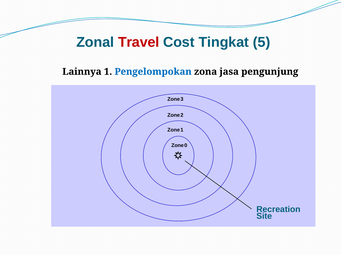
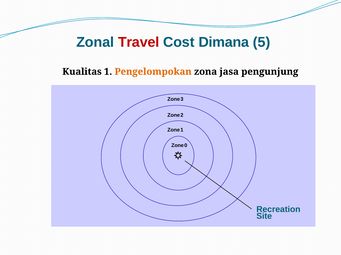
Tingkat: Tingkat -> Dimana (224, 42)
Lainnya: Lainnya -> Kualitas (82, 72)
Pengelompokan colour: blue -> orange (153, 72)
